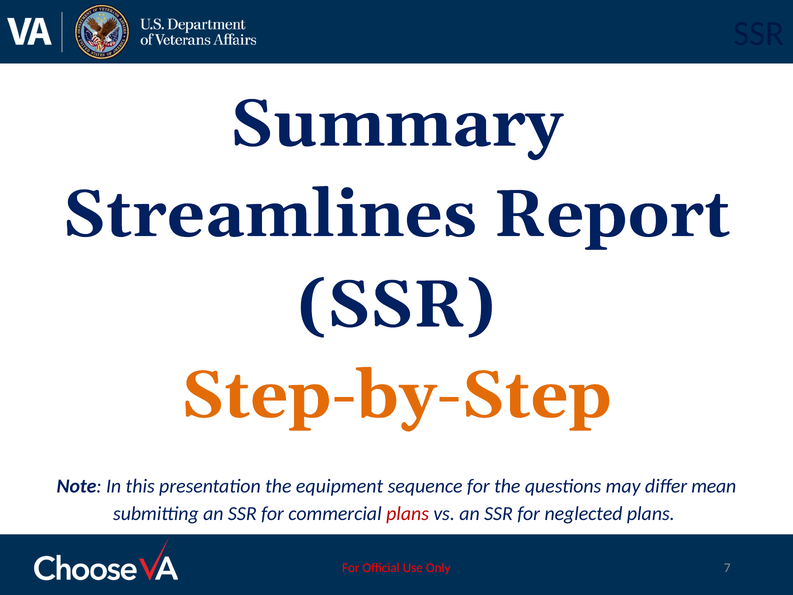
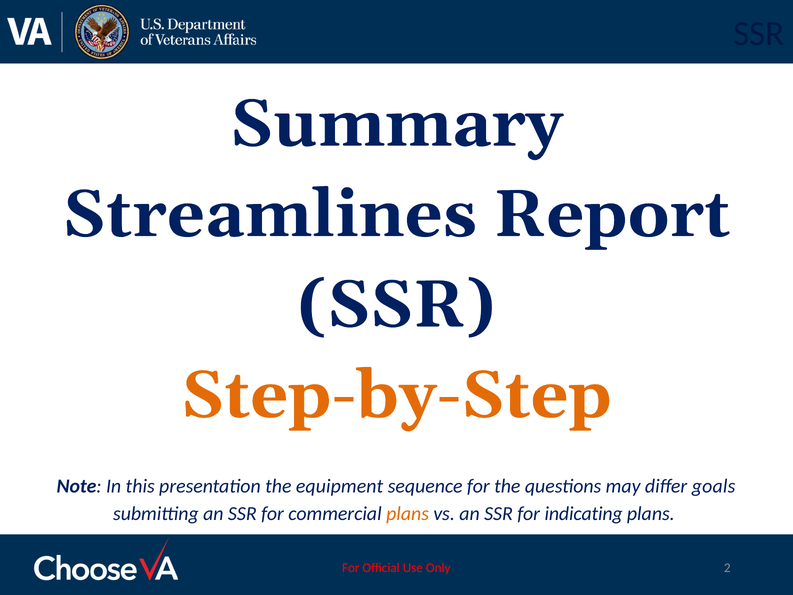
mean: mean -> goals (714, 486)
plans colour: red -> orange (408, 513)
neglected: neglected -> indicating (584, 513)
7: 7 -> 2 (727, 568)
